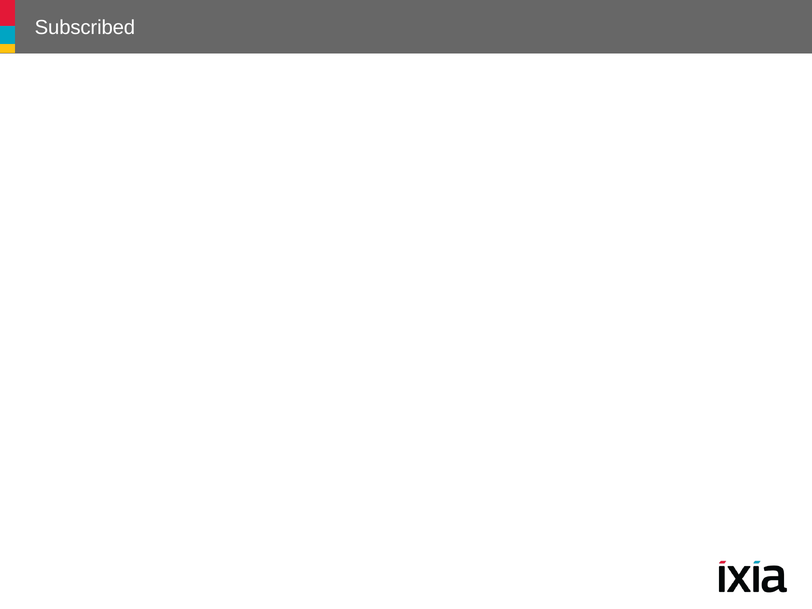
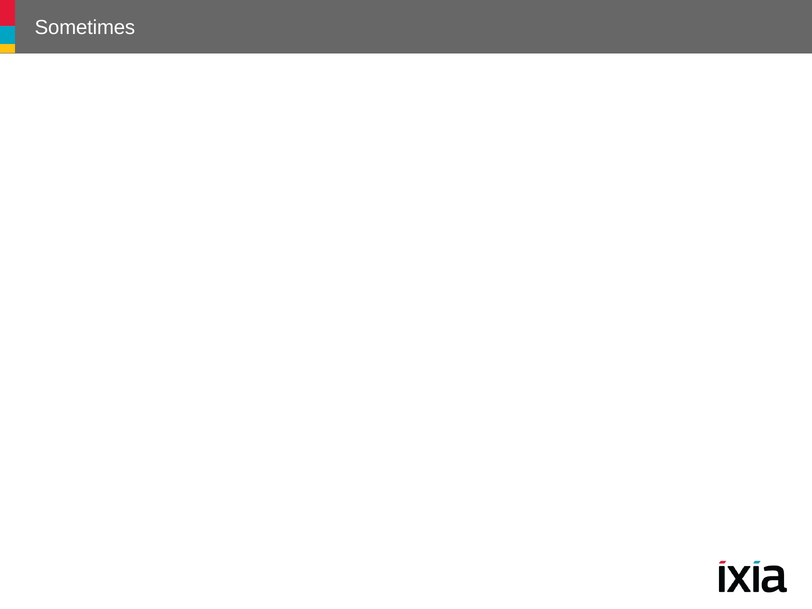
Subscribed: Subscribed -> Sometimes (85, 28)
